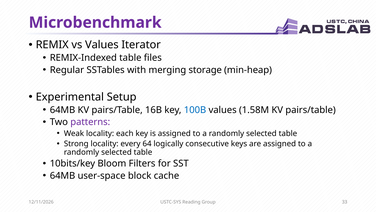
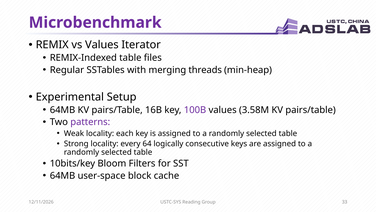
storage: storage -> threads (205, 70)
100B colour: blue -> purple (195, 110)
1.58M: 1.58M -> 3.58M (254, 110)
